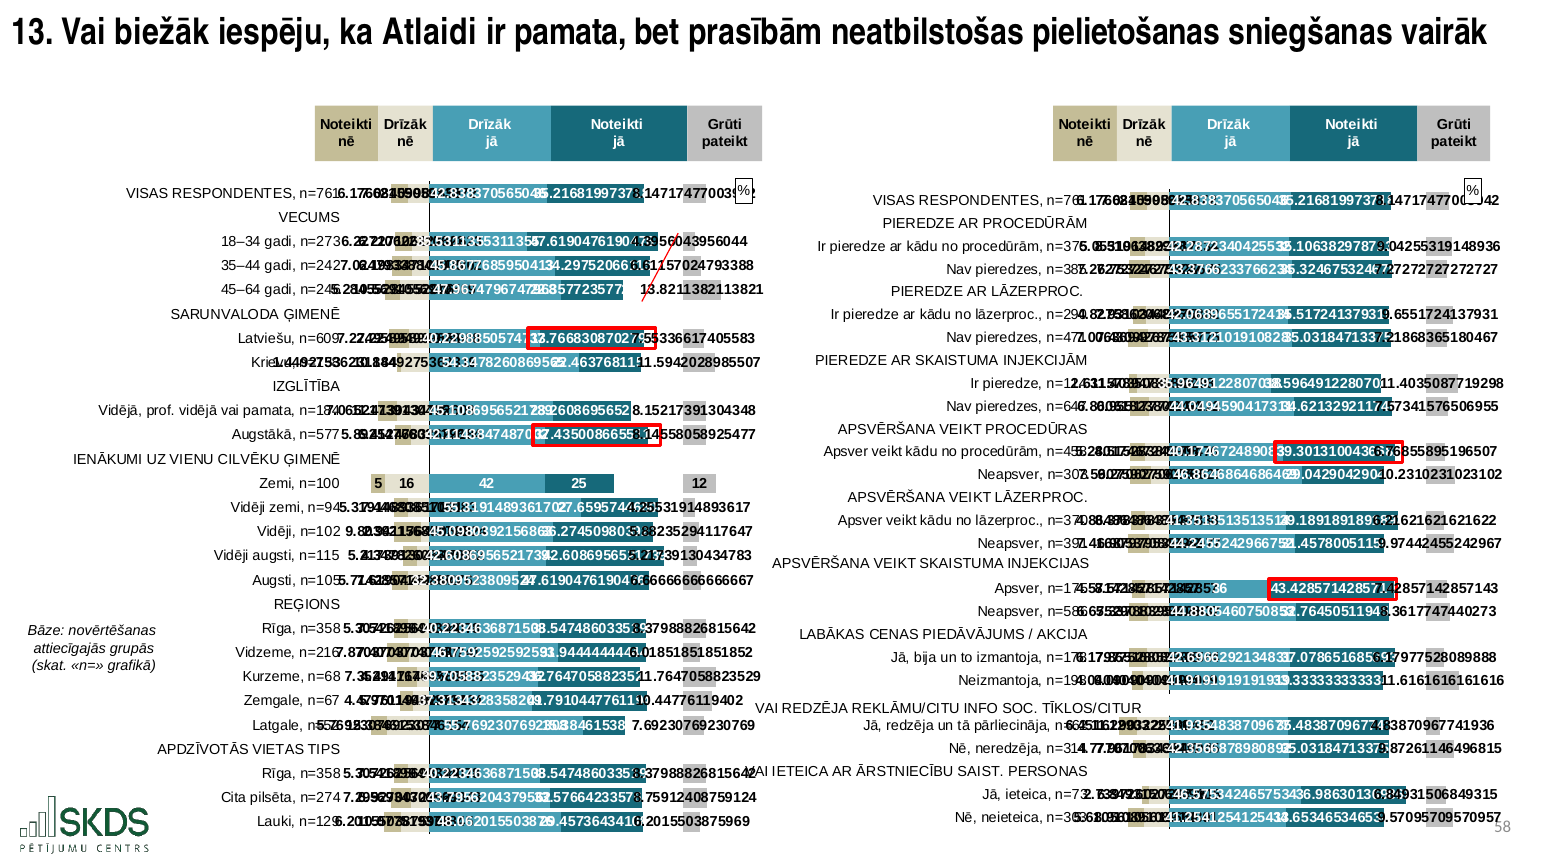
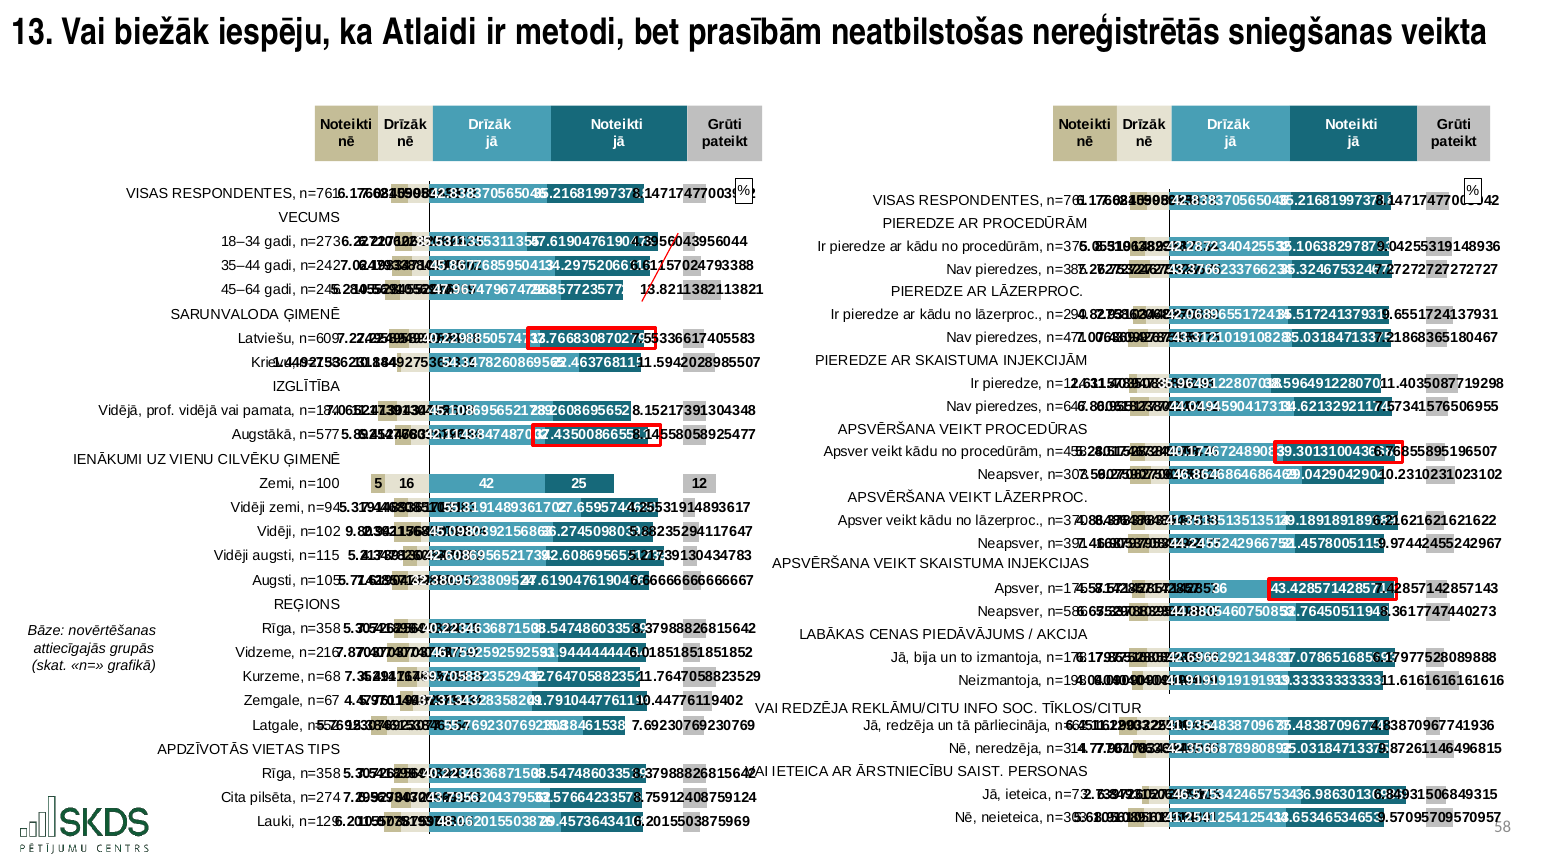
ir pamata: pamata -> metodi (570, 33)
pielietošanas: pielietošanas -> nereģistrētās (1126, 33)
vairāk: vairāk -> veikta (1444, 33)
